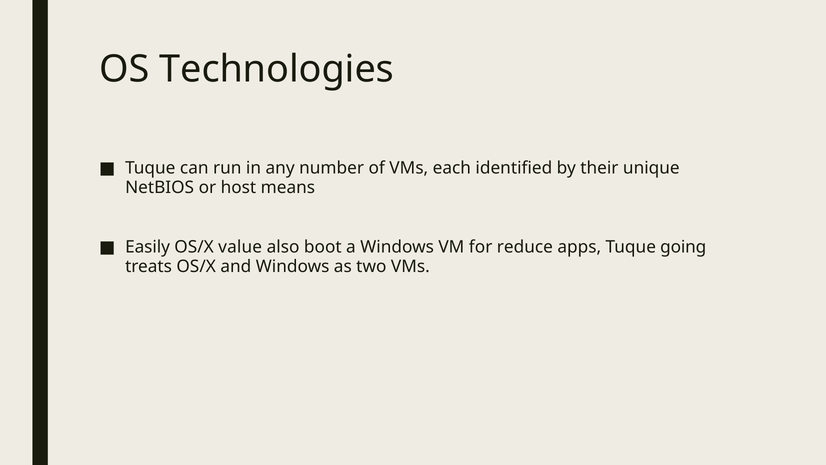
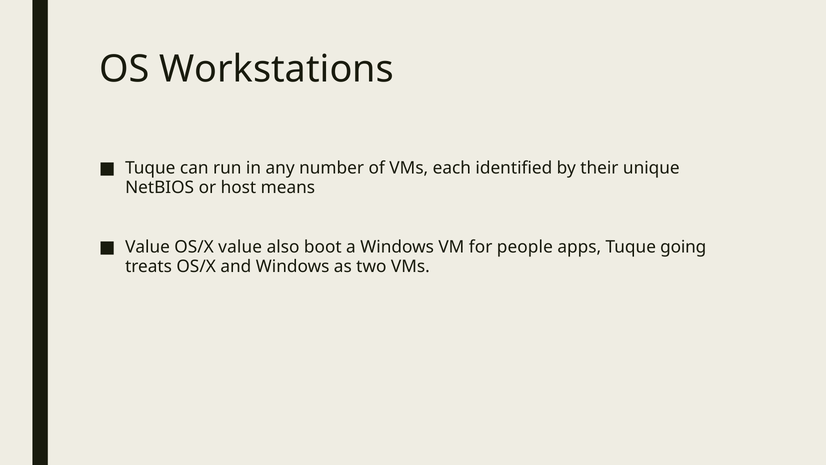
Technologies: Technologies -> Workstations (277, 69)
Easily: Easily -> Value (148, 247)
reduce: reduce -> people (525, 247)
